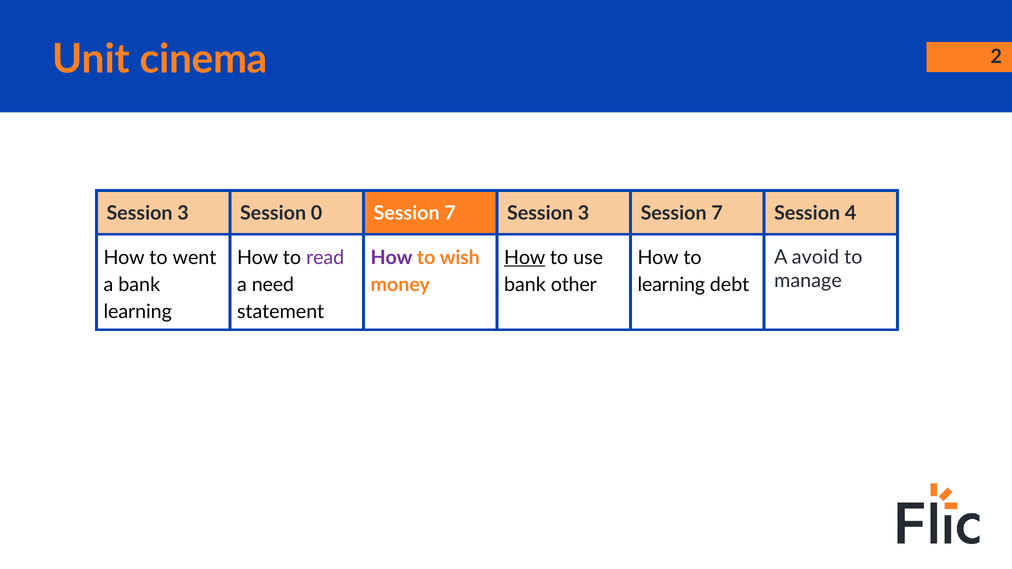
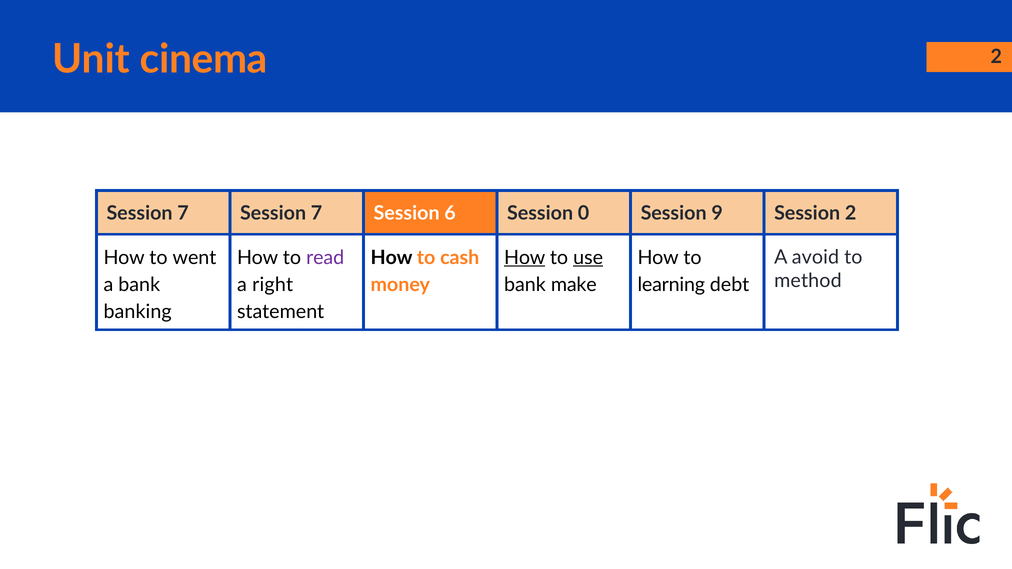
3: 3 -> 7 (183, 214)
0: 0 -> 7 (317, 214)
7: 7 -> 6 (450, 214)
3: 3 -> 0 (584, 214)
7: 7 -> 9 (717, 214)
Session 4: 4 -> 2 (851, 214)
How colour: purple -> black (391, 258)
wish: wish -> cash (460, 258)
use underline: none -> present (588, 258)
manage: manage -> method (808, 281)
need: need -> right (273, 285)
other: other -> make (574, 285)
learning: learning -> banking (138, 312)
